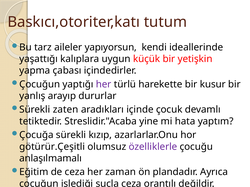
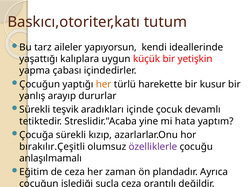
her colour: purple -> orange (104, 84)
zaten: zaten -> teşvik (66, 110)
götürür.Çeşitli: götürür.Çeşitli -> bırakılır.Çeşitli (52, 147)
